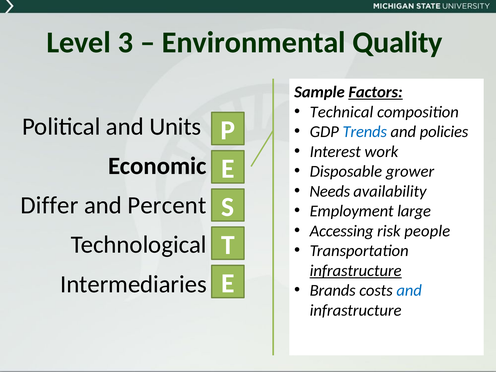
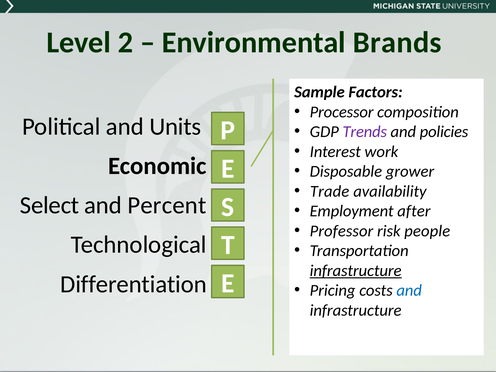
3: 3 -> 2 (126, 43)
Quality: Quality -> Brands (397, 43)
Factors underline: present -> none (376, 92)
Technical: Technical -> Processor (342, 112)
Trends colour: blue -> purple (365, 132)
Needs: Needs -> Trade (330, 191)
Differ: Differ -> Select (50, 205)
large: large -> after (414, 211)
Accessing: Accessing -> Professor (342, 231)
Intermediaries: Intermediaries -> Differentiation (134, 284)
Brands: Brands -> Pricing (333, 290)
